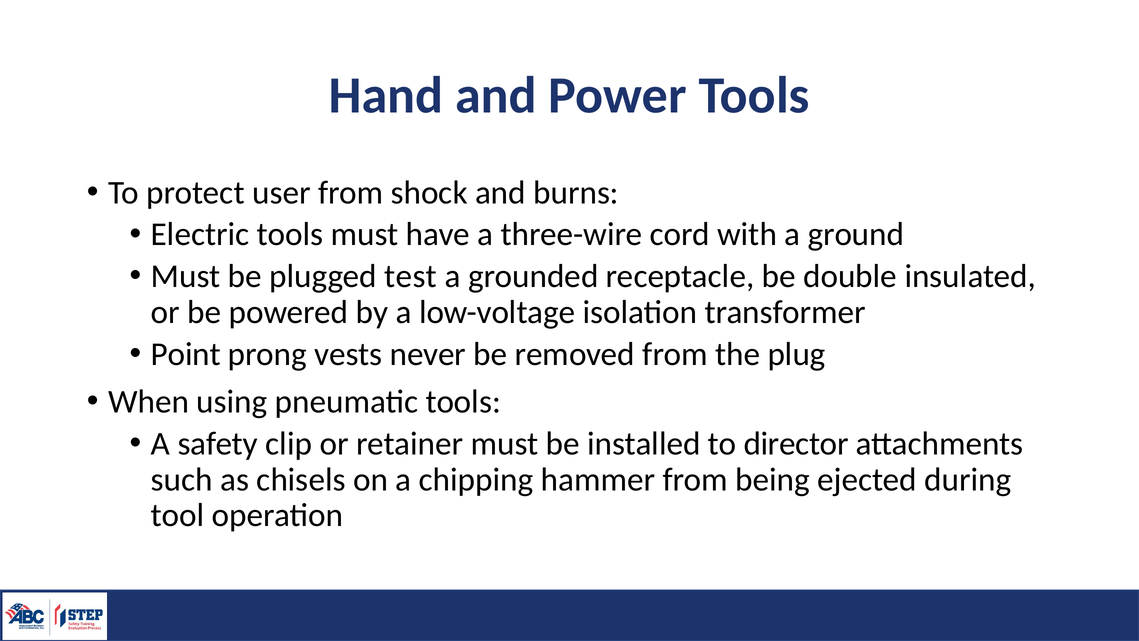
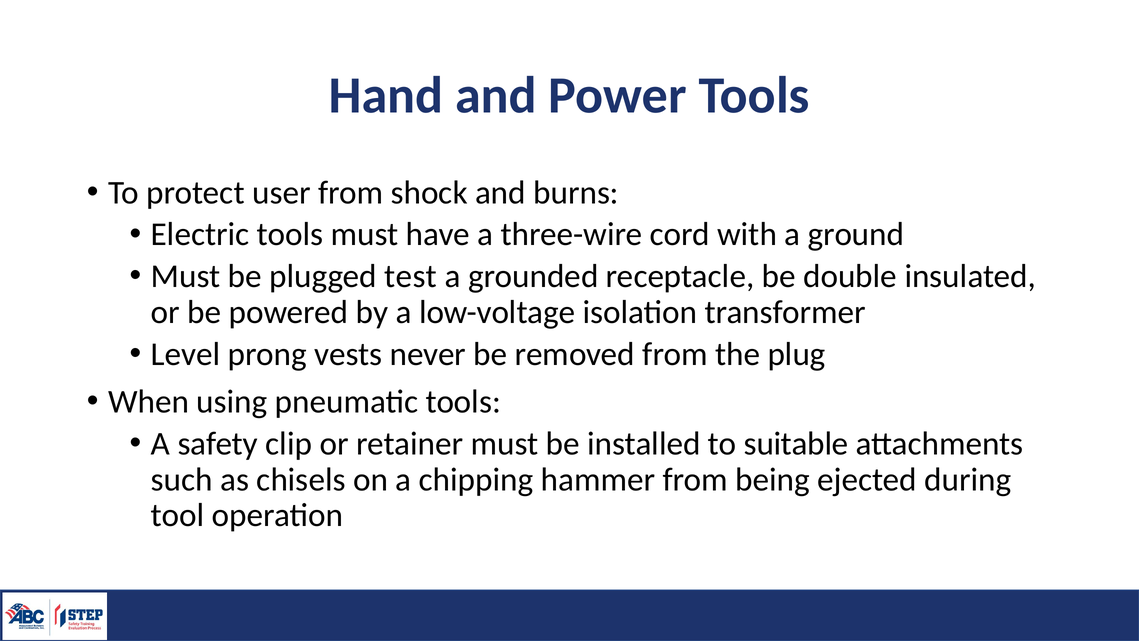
Point: Point -> Level (186, 354)
director: director -> suitable (796, 443)
